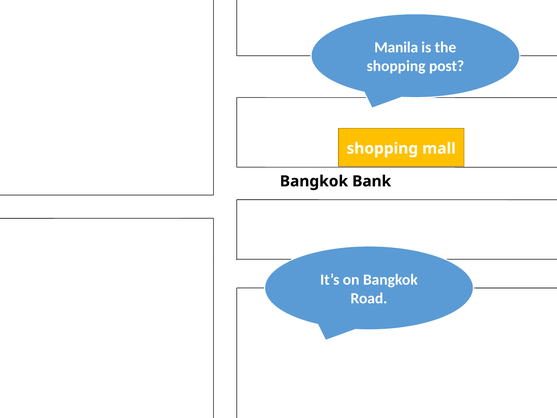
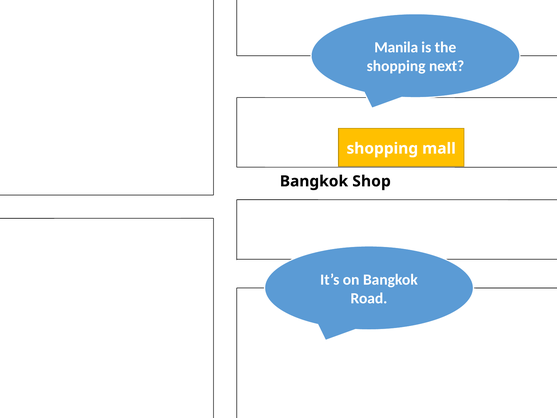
post: post -> next (447, 66)
Bank: Bank -> Shop (372, 181)
